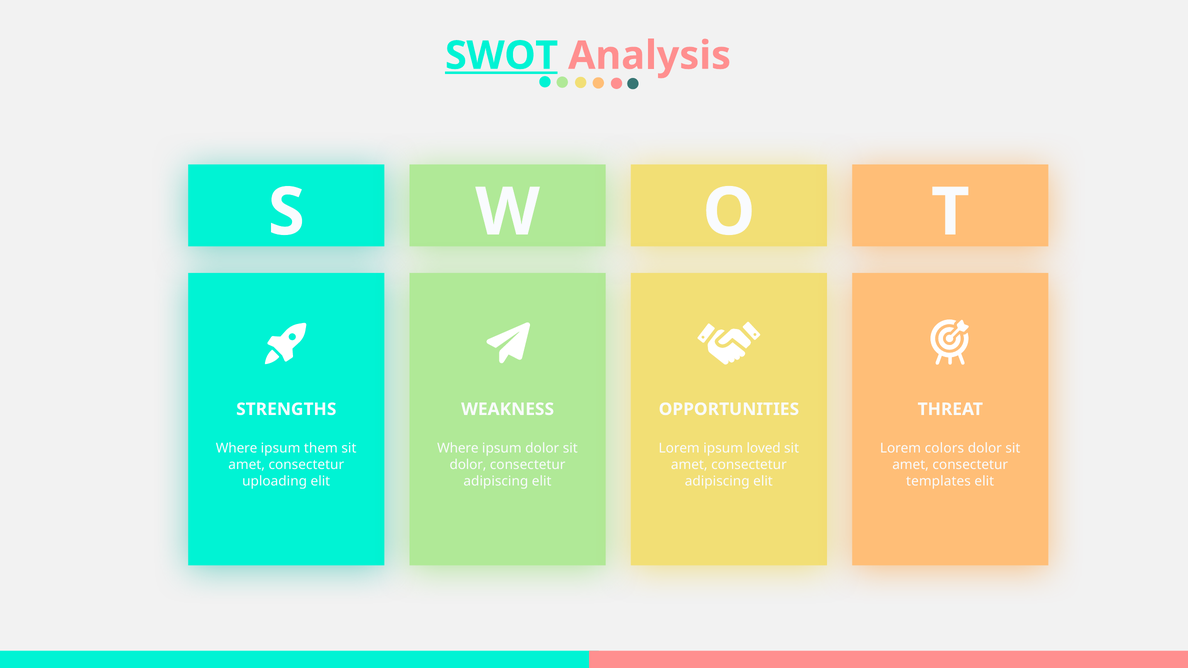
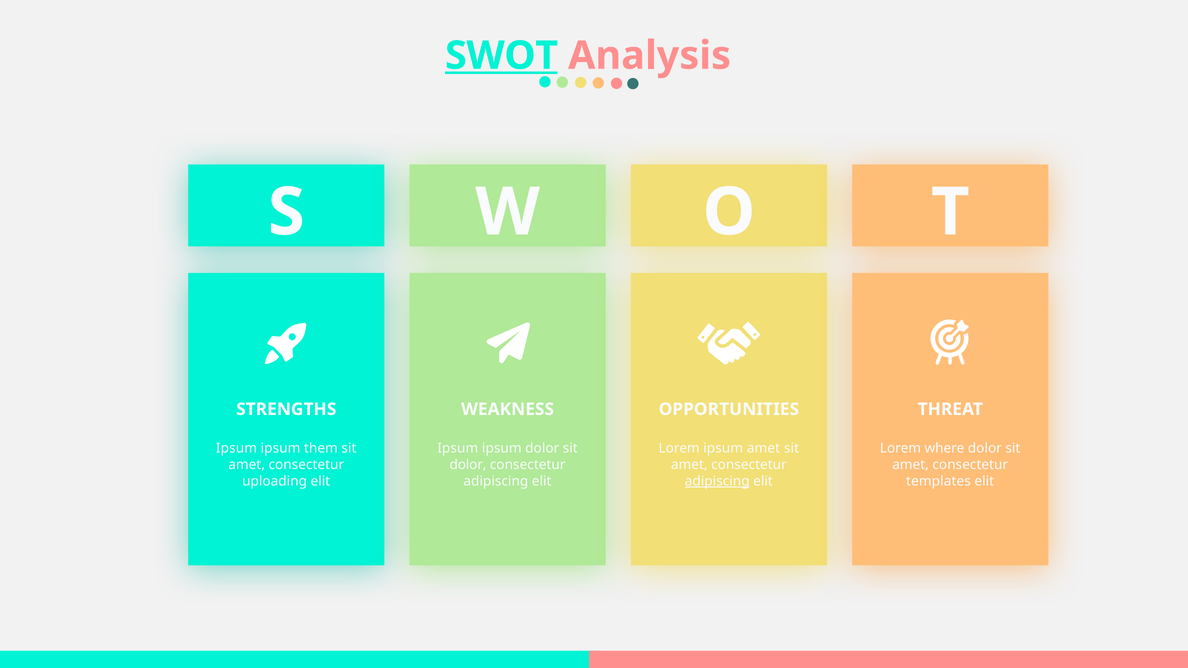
Where: Where -> Ipsum (236, 449)
Where: Where -> Ipsum (458, 449)
ipsum loved: loved -> amet (763, 449)
colors: colors -> where (944, 449)
adipiscing underline: none -> present (717, 481)
